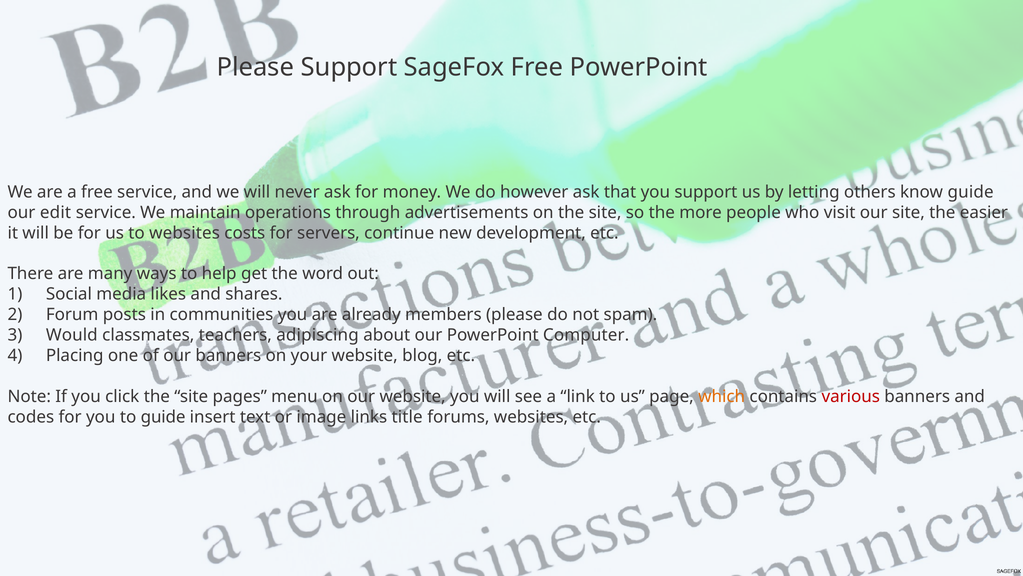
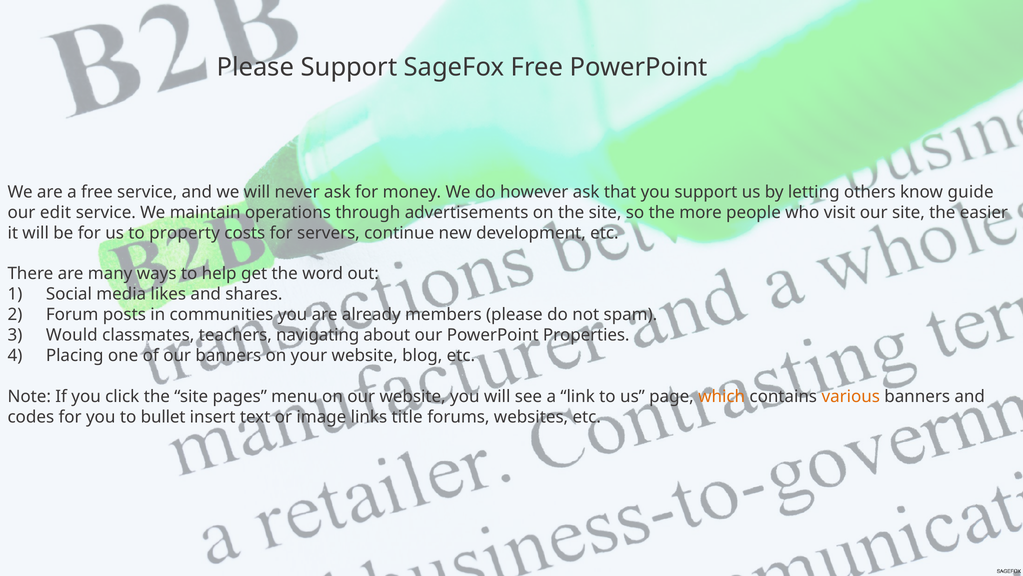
to websites: websites -> property (185, 233)
adipiscing: adipiscing -> navigating (318, 335)
Computer: Computer -> Properties (586, 335)
various colour: red -> orange (851, 396)
to guide: guide -> bullet (163, 417)
